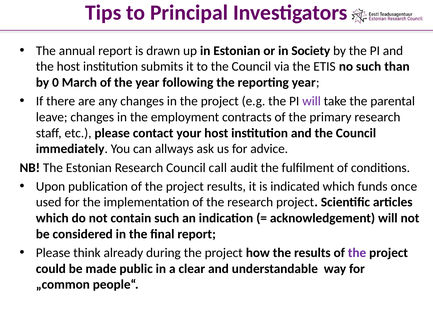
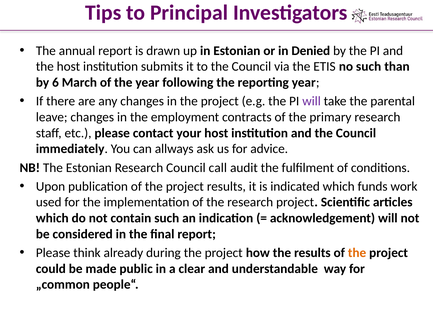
Society: Society -> Denied (311, 51)
0: 0 -> 6 (55, 82)
once: once -> work (404, 186)
the colour: purple -> orange (357, 253)
